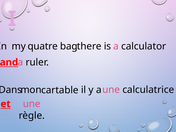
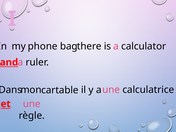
quatre: quatre -> phone (43, 46)
